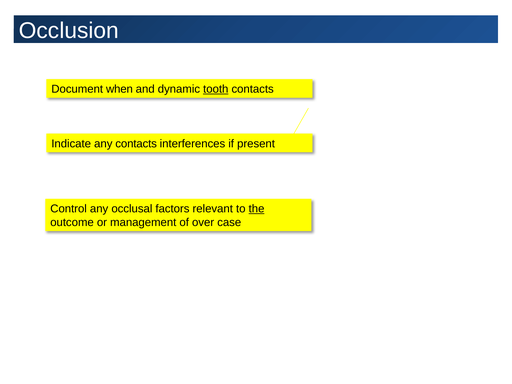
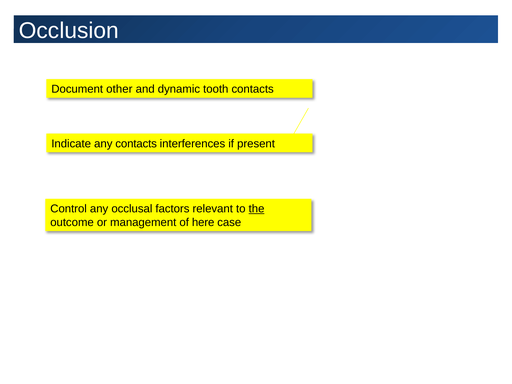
when: when -> other (119, 89)
tooth underline: present -> none (216, 89)
over: over -> here (203, 223)
